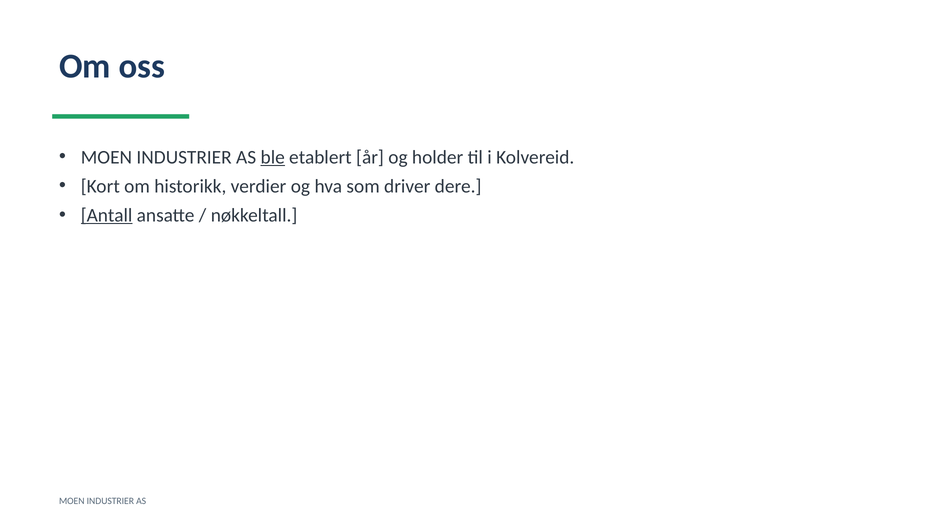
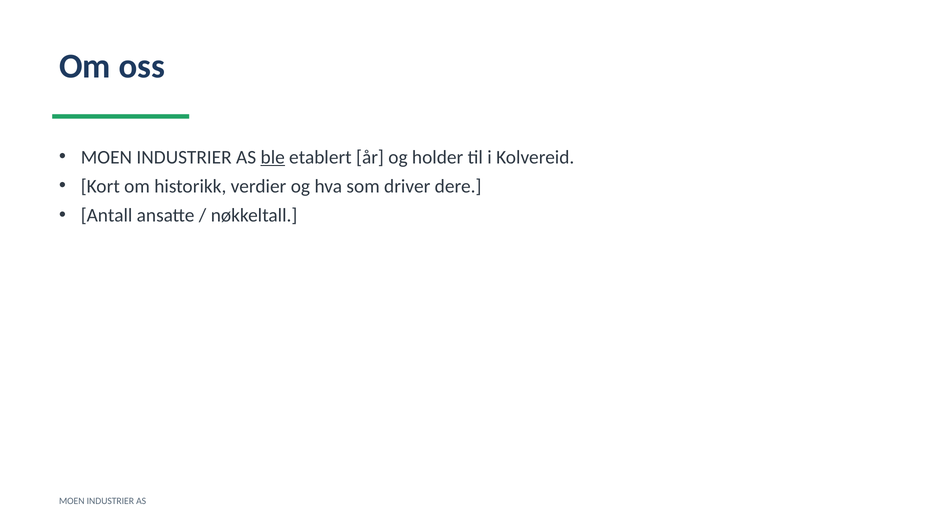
Antall underline: present -> none (107, 215)
